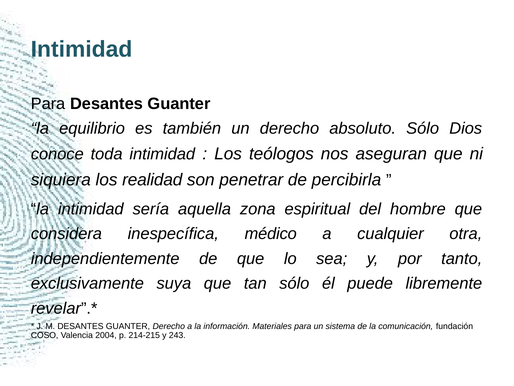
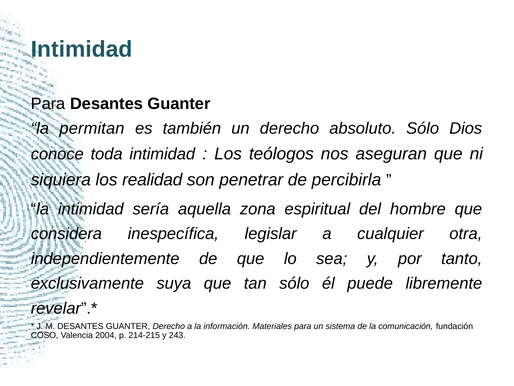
equilibrio: equilibrio -> permitan (92, 128)
médico: médico -> legislar (271, 233)
